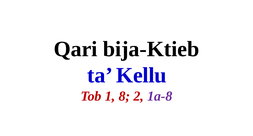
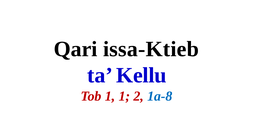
bija-Ktieb: bija-Ktieb -> issa-Ktieb (151, 49)
1 8: 8 -> 1 (124, 96)
1a-8 colour: purple -> blue (160, 96)
